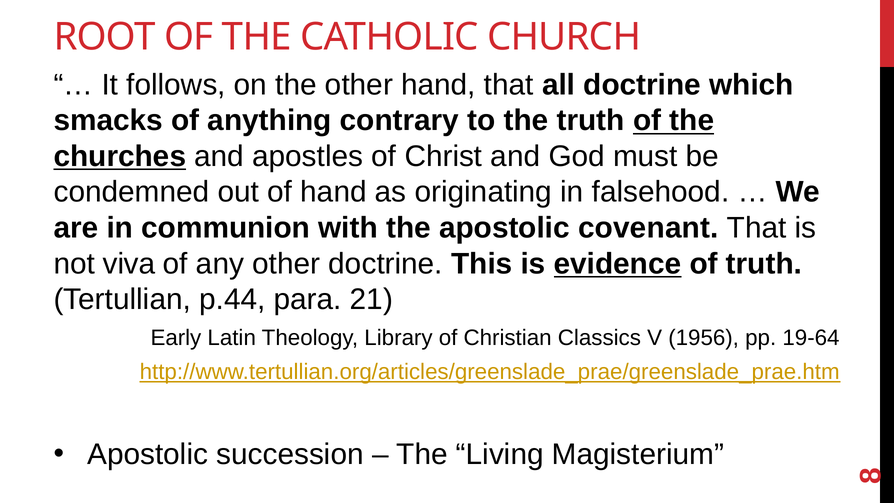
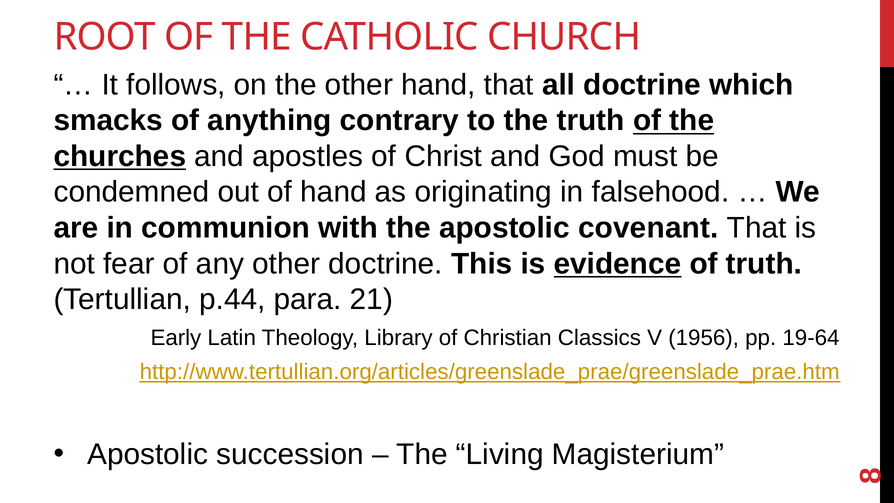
viva: viva -> fear (129, 264)
